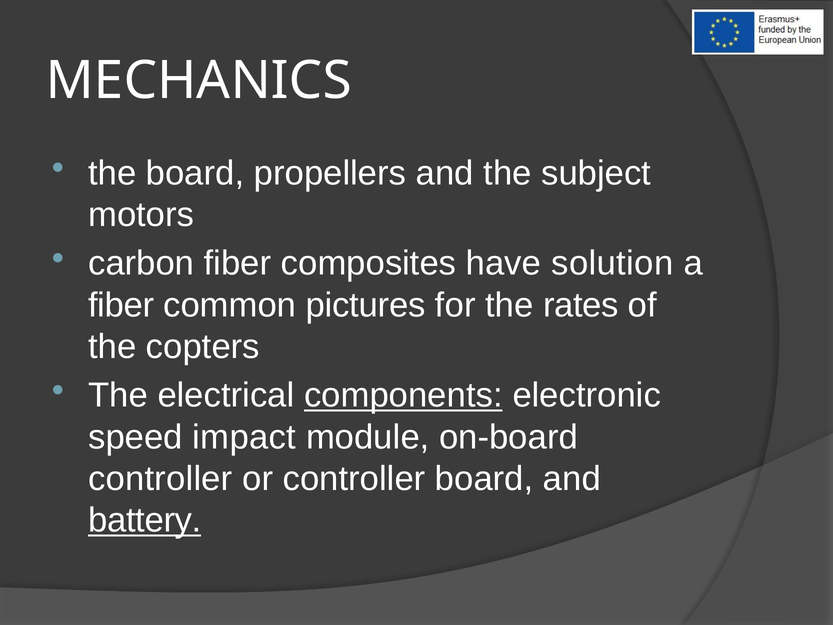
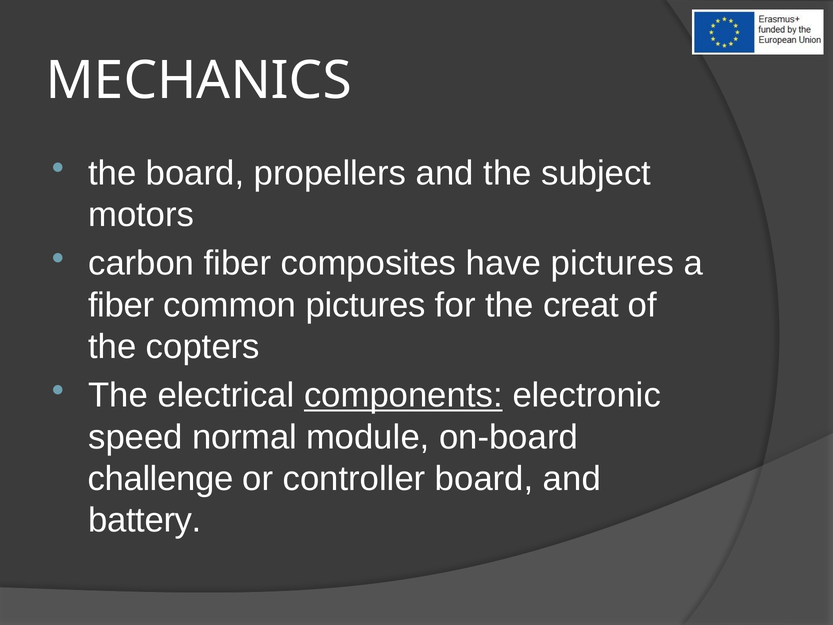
have solution: solution -> pictures (612, 263)
rates: rates -> creat (581, 305)
impact: impact -> normal (244, 437)
controller: controller -> challenge (161, 479)
battery underline: present -> none (145, 520)
